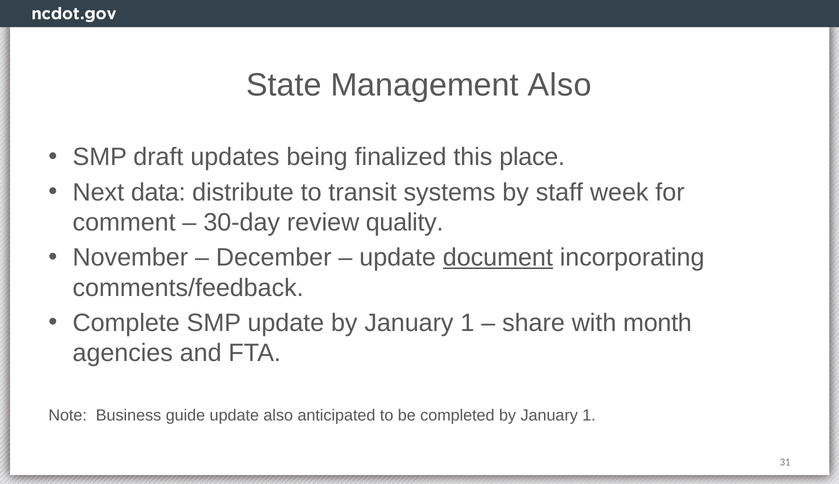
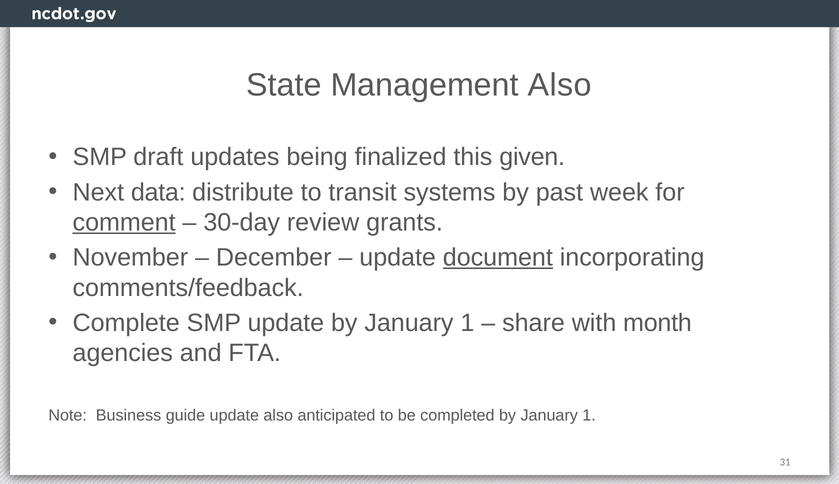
place: place -> given (532, 157)
staff: staff -> past (559, 192)
comment underline: none -> present (124, 223)
quality: quality -> grants (405, 223)
